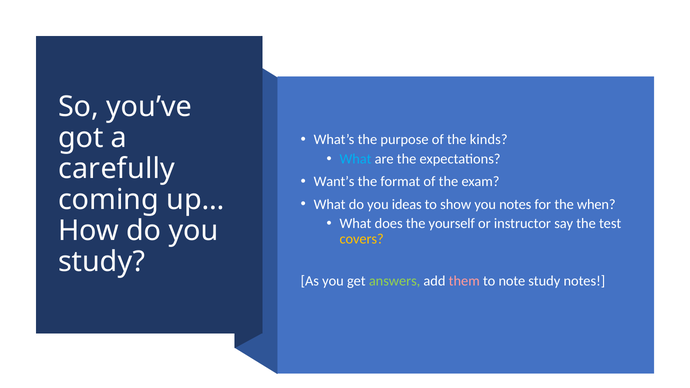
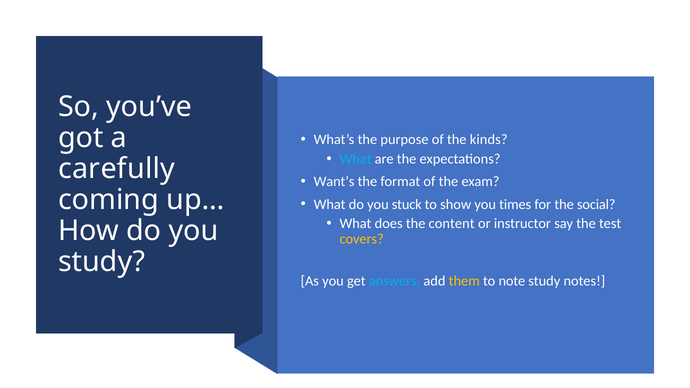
ideas: ideas -> stuck (407, 204)
you notes: notes -> times (515, 204)
when: when -> social (596, 204)
yourself: yourself -> content (452, 224)
answers colour: light green -> light blue (395, 281)
them colour: pink -> yellow (464, 281)
